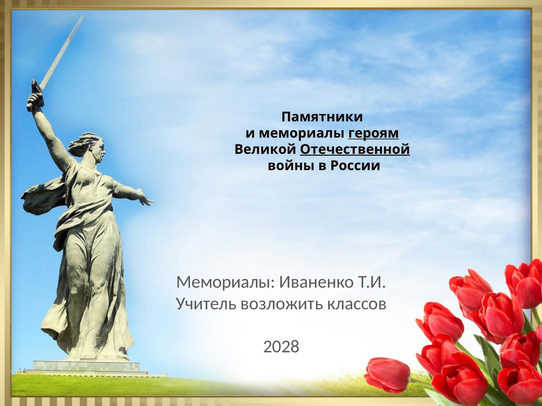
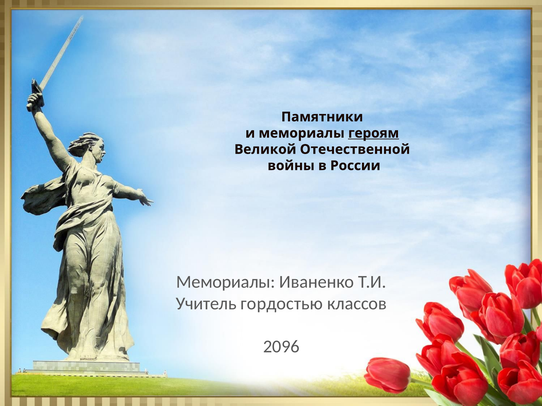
Отечественной underline: present -> none (355, 150)
возложить: возложить -> гордостью (282, 304)
2028: 2028 -> 2096 (281, 347)
